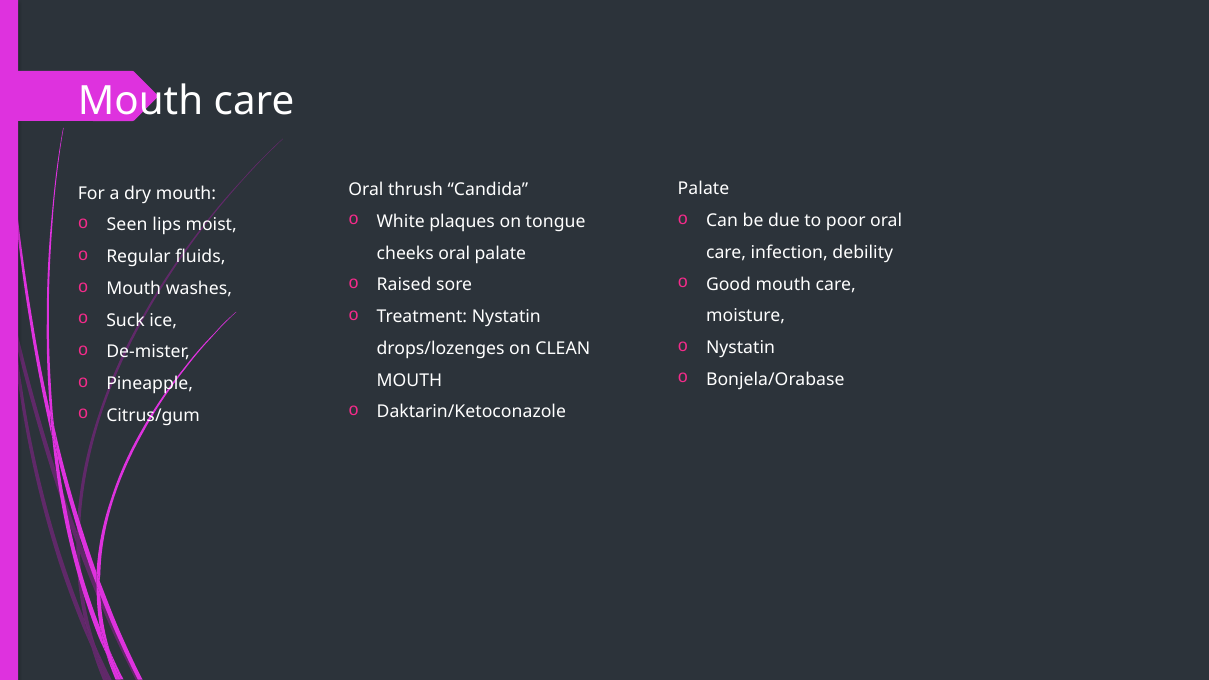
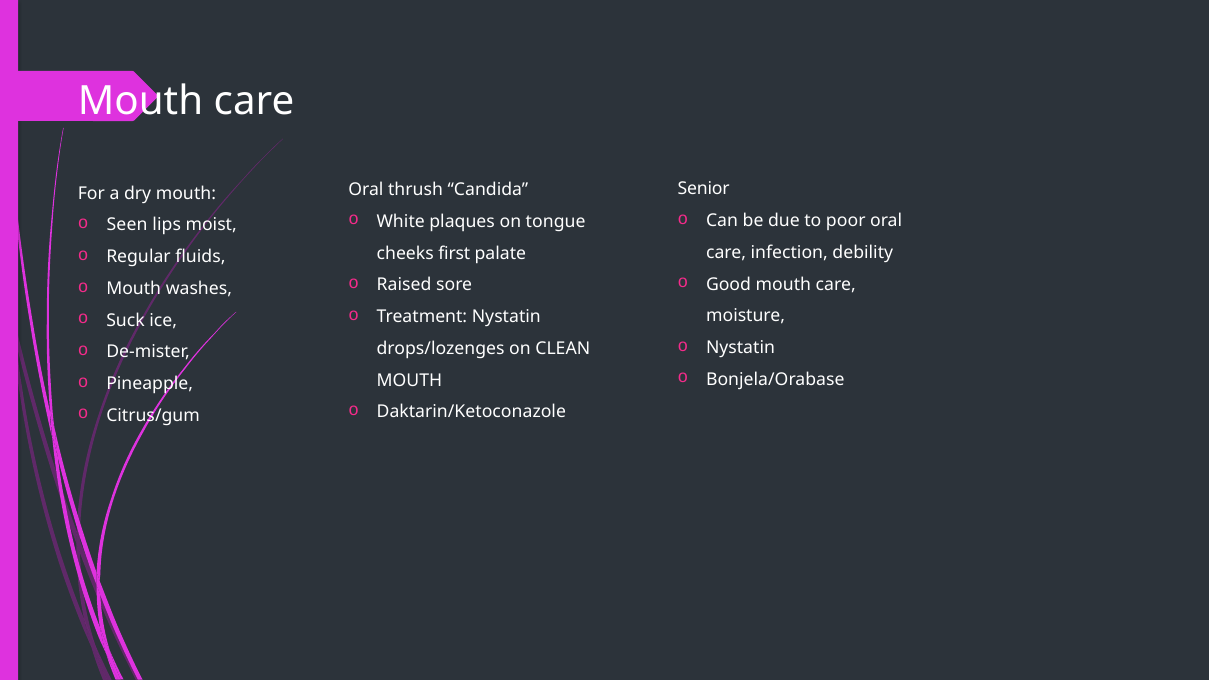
Palate: Palate -> Senior (704, 189)
cheeks oral: oral -> first (454, 253)
